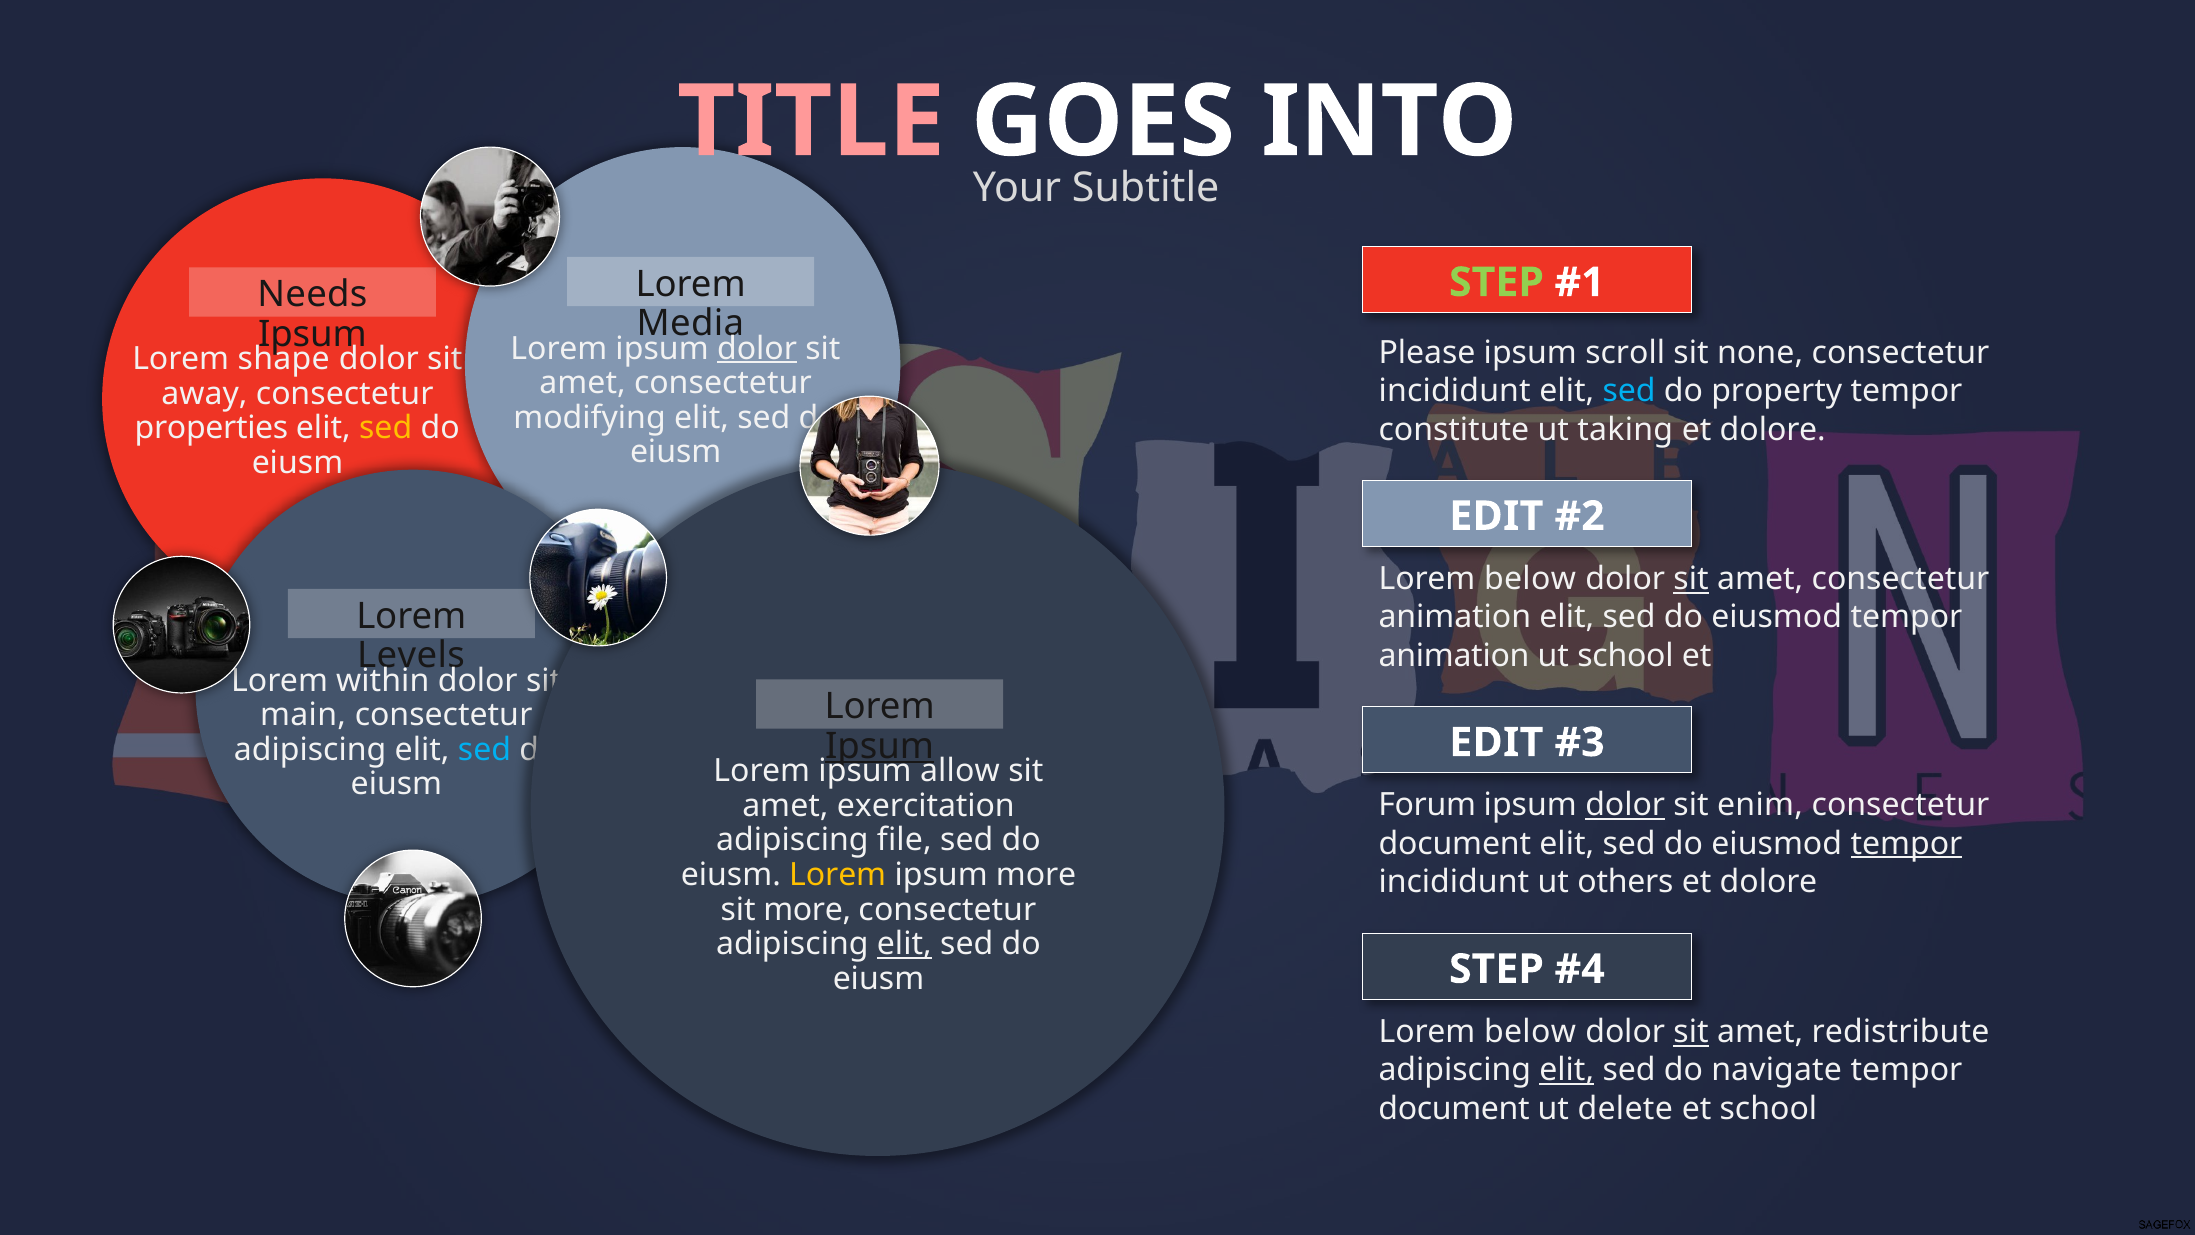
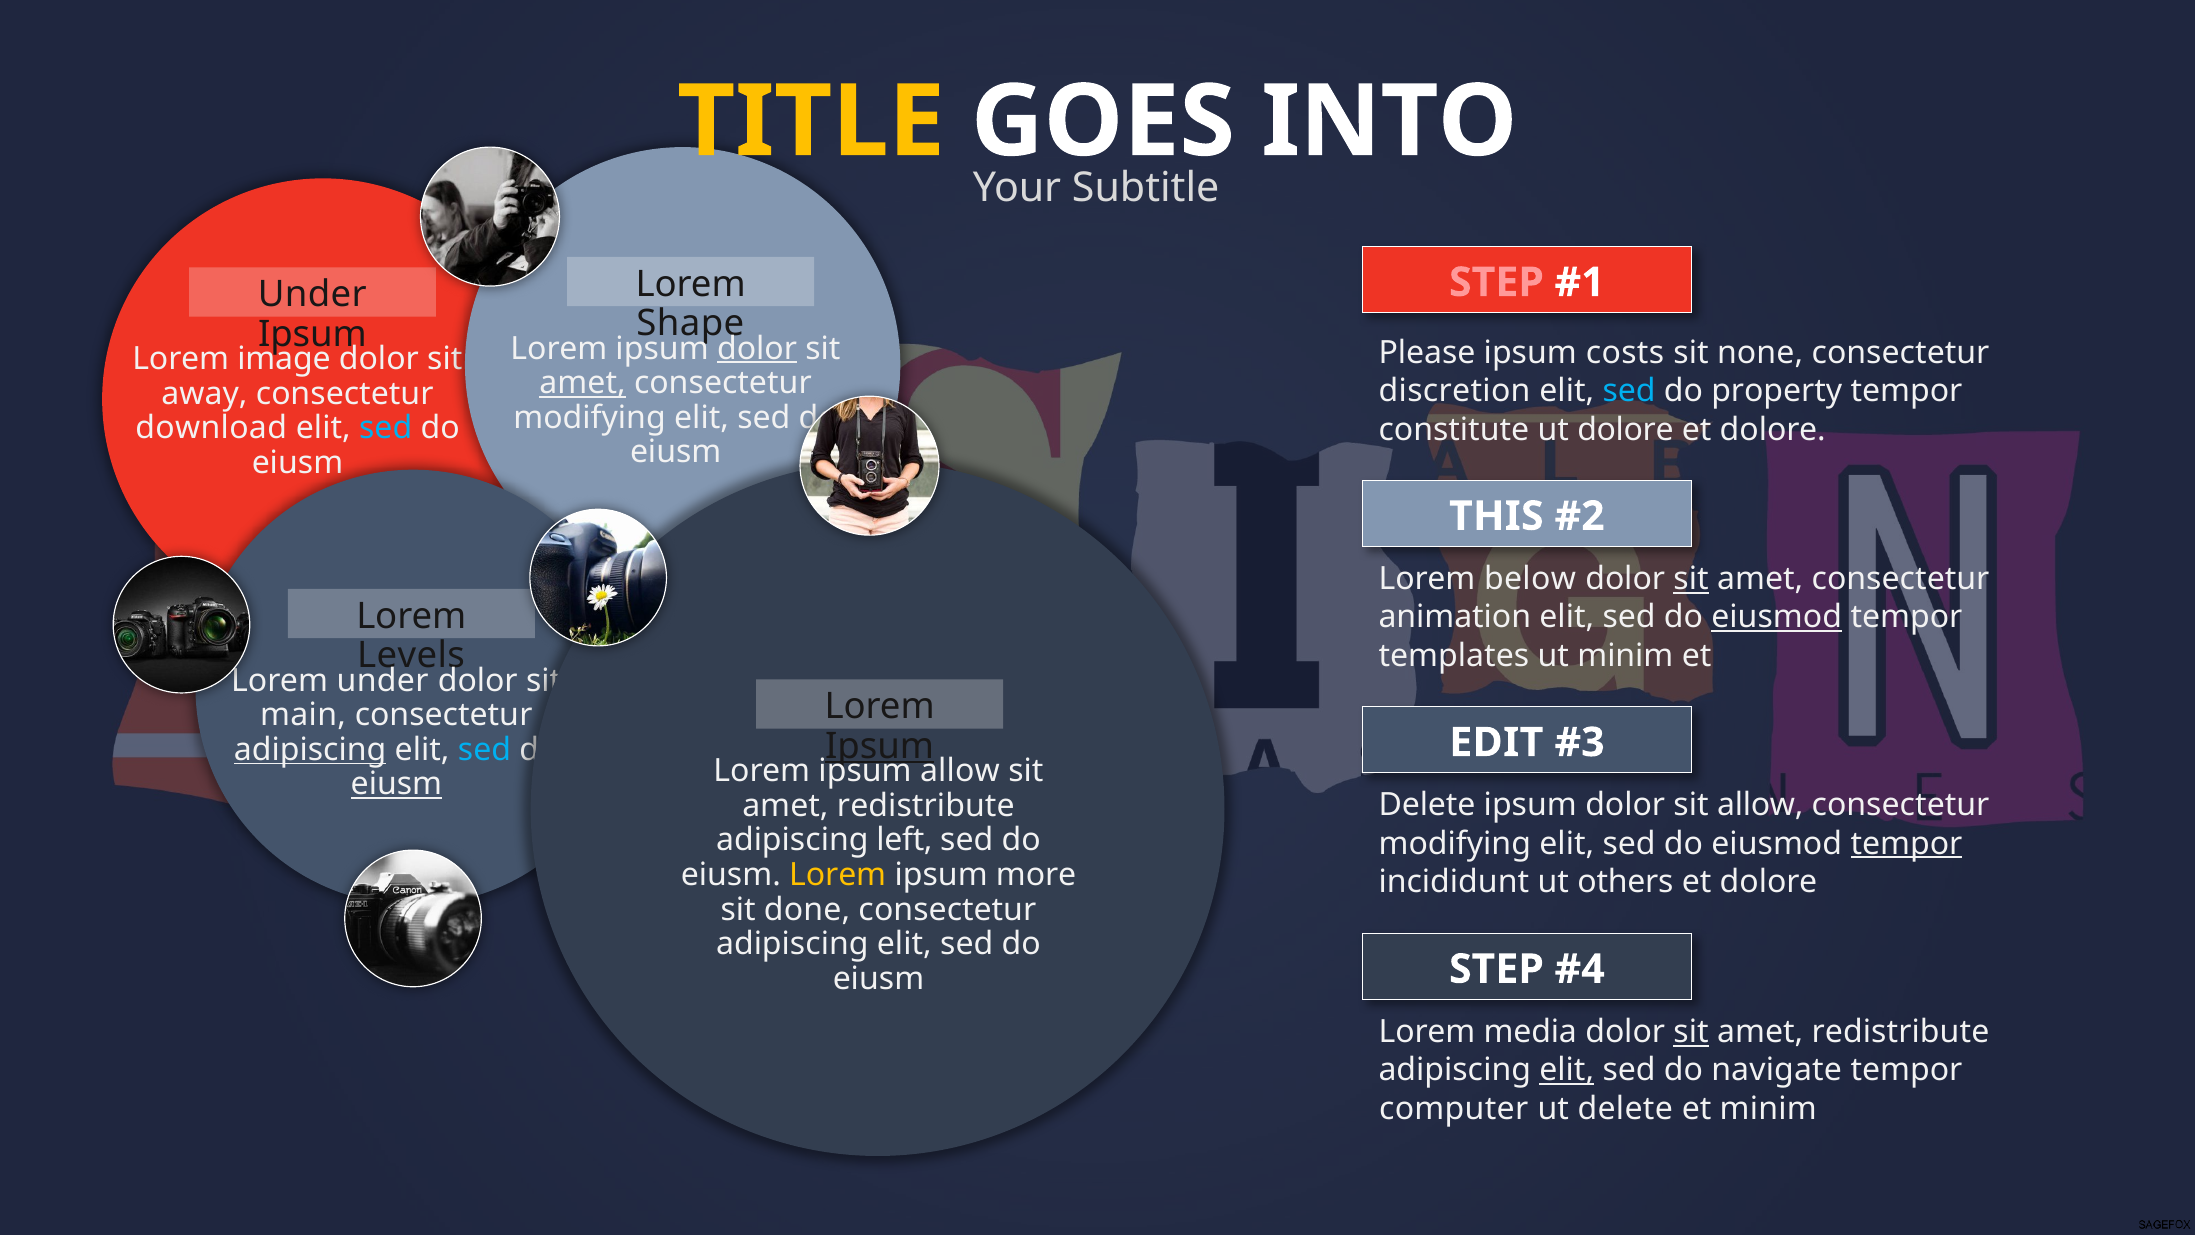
TITLE colour: pink -> yellow (811, 122)
STEP colour: light green -> pink (1496, 282)
Needs: Needs -> Under (312, 295)
Media: Media -> Shape (690, 324)
scroll: scroll -> costs (1625, 353)
shape: shape -> image (284, 359)
amet underline: none -> present (583, 383)
incididunt: incididunt -> discretion (1455, 391)
properties: properties -> download (211, 428)
sed colour: yellow -> light blue (386, 428)
ut taking: taking -> dolore (1626, 430)
EDIT: EDIT -> THIS (1496, 516)
eiusmod underline: none -> present (1777, 617)
animation: animation -> templates (1454, 656)
ut school: school -> minim (1625, 656)
within: within -> under (383, 680)
adipiscing underline: none -> present (310, 750)
eiusm underline: none -> present (396, 784)
Forum: Forum -> Delete (1427, 805)
dolor underline: present -> none (1625, 805)
sit enim: enim -> allow (1760, 805)
exercitation: exercitation -> redistribute (926, 805)
file: file -> left (904, 840)
document: document -> modifying (1455, 843)
sit more: more -> done (807, 909)
elit underline: present -> none (904, 944)
below: below -> media (1530, 1032)
document: document -> computer (1454, 1108)
et school: school -> minim (1768, 1108)
